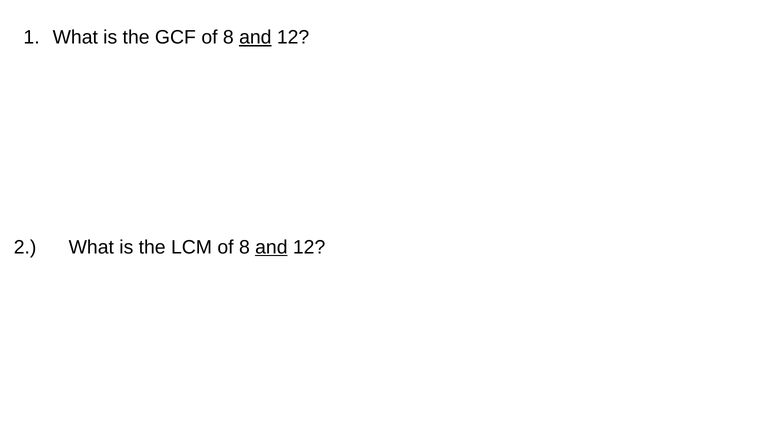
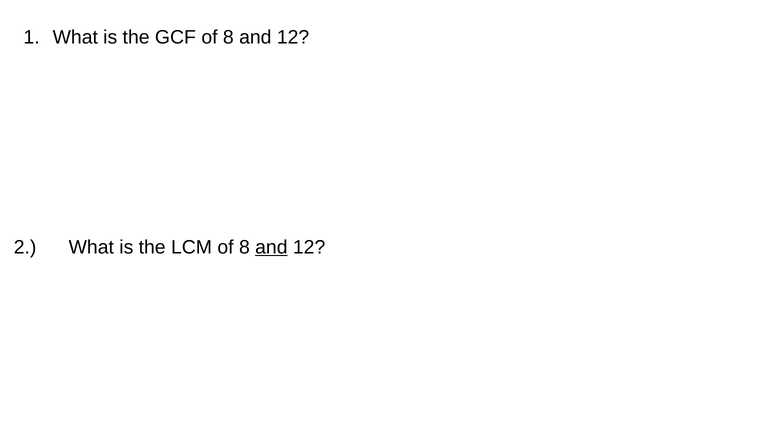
and underline: present -> none (255, 37)
